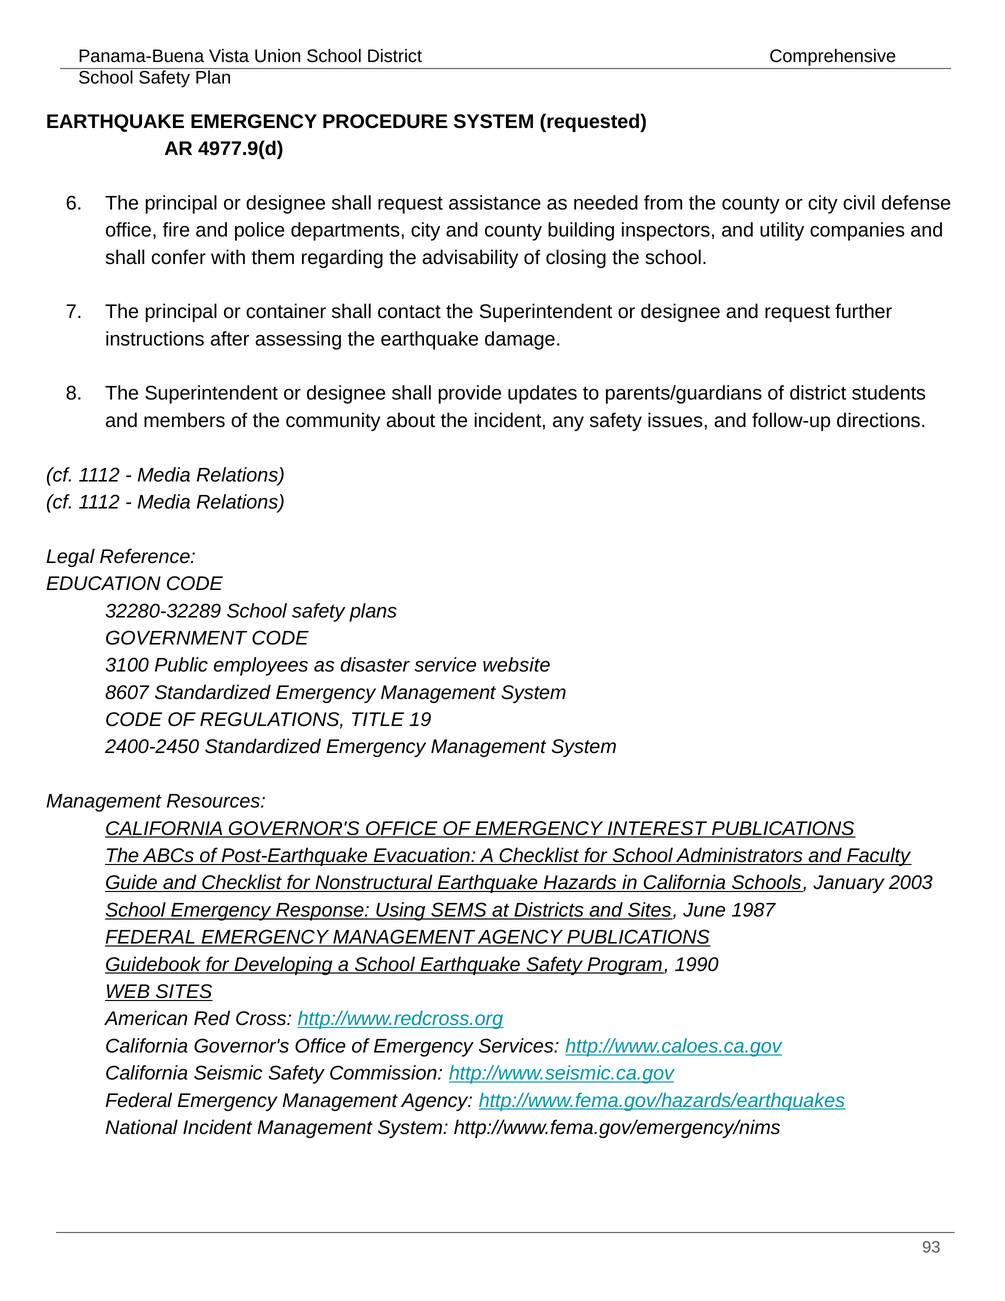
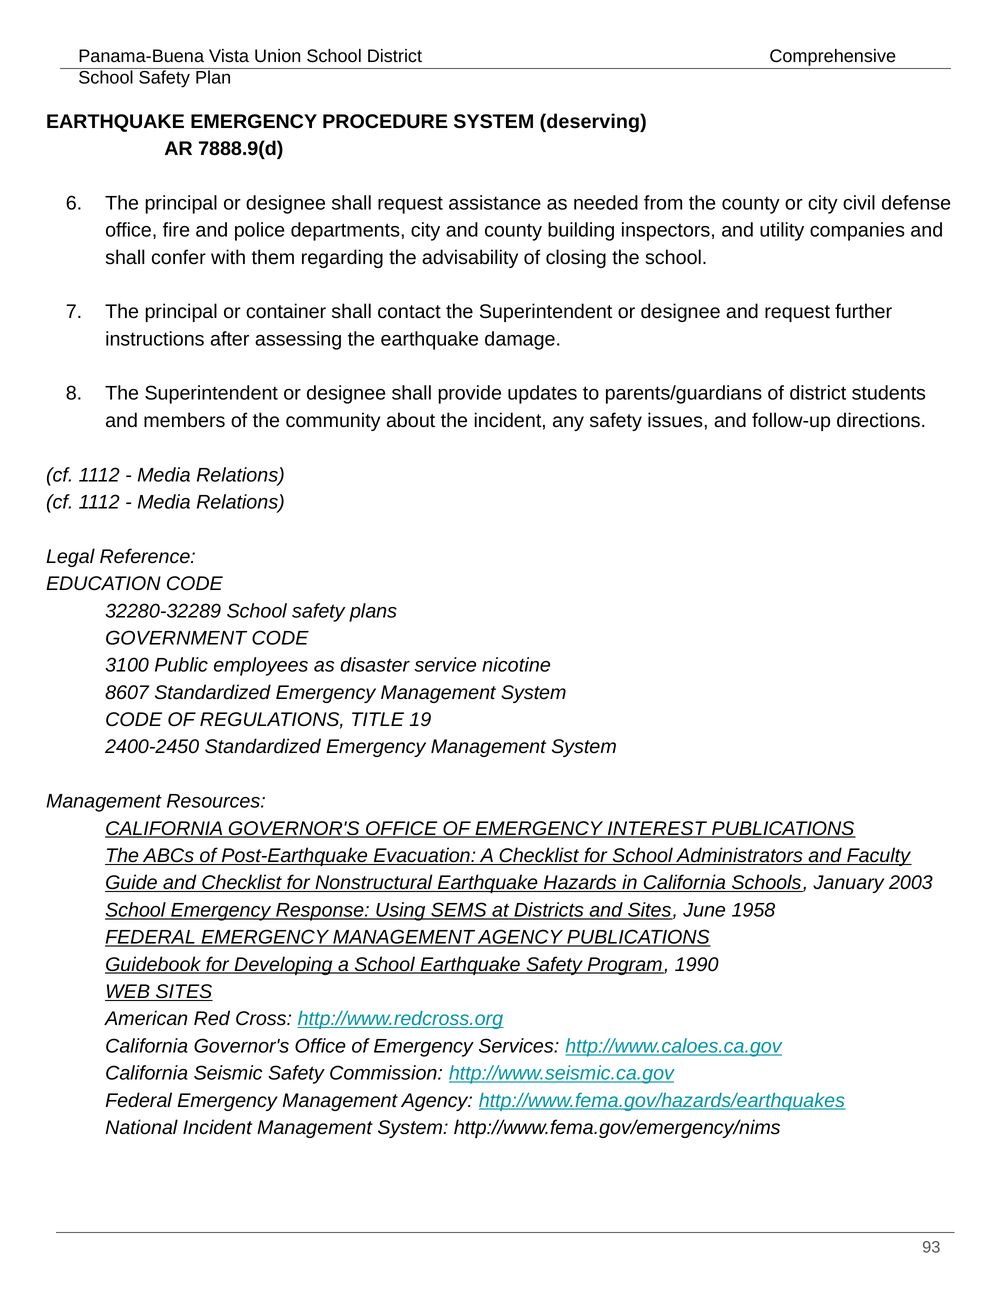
requested: requested -> deserving (593, 122)
4977.9(d: 4977.9(d -> 7888.9(d (241, 149)
website: website -> nicotine (517, 665)
1987: 1987 -> 1958 (753, 910)
